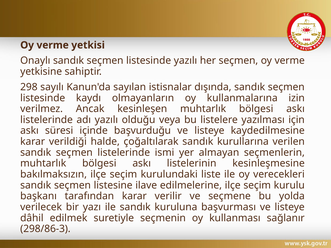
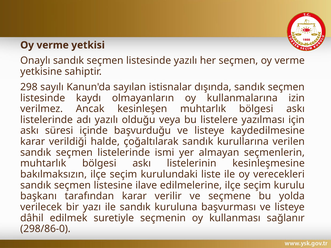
298/86-3: 298/86-3 -> 298/86-0 (45, 229)
